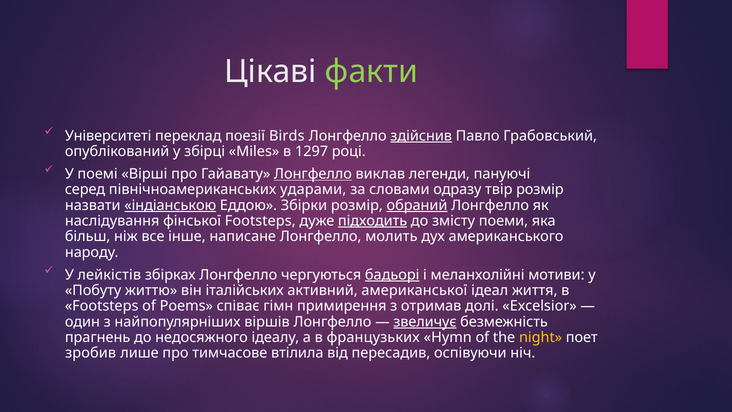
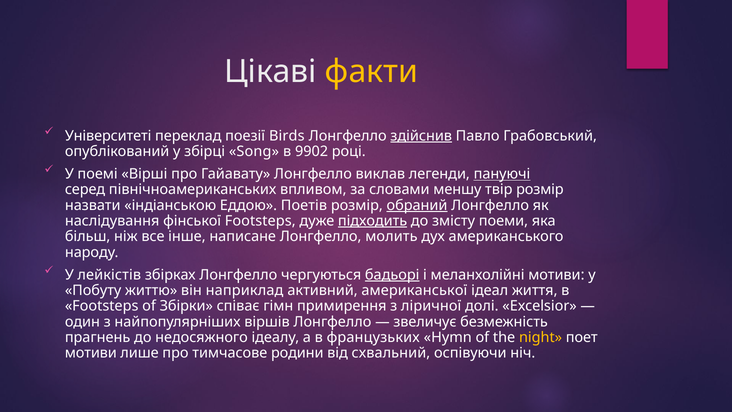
факти colour: light green -> yellow (371, 71)
Miles: Miles -> Song (254, 151)
1297: 1297 -> 9902 (312, 151)
Лонгфелло underline: present -> none (313, 174)
пануючі underline: none -> present (502, 174)
ударами: ударами -> впливом (313, 190)
одразу: одразу -> меншу (457, 190)
індіанською underline: present -> none (170, 205)
Збірки: Збірки -> Поетів (304, 205)
італійських: італійських -> наприклад (245, 290)
Poems: Poems -> Збірки (186, 306)
отримав: отримав -> ліричної (431, 306)
звеличує underline: present -> none (425, 322)
зробив: зробив -> мотиви (91, 353)
втілила: втілила -> родини (297, 353)
пересадив: пересадив -> схвальний (391, 353)
